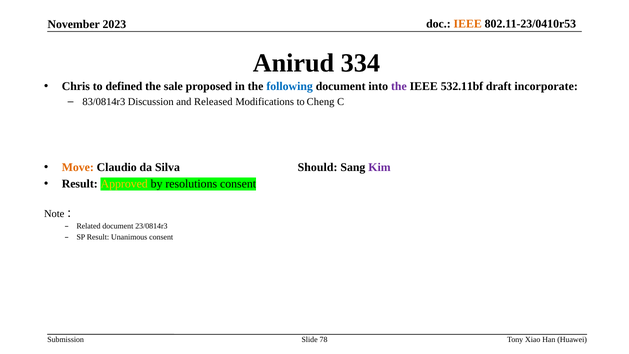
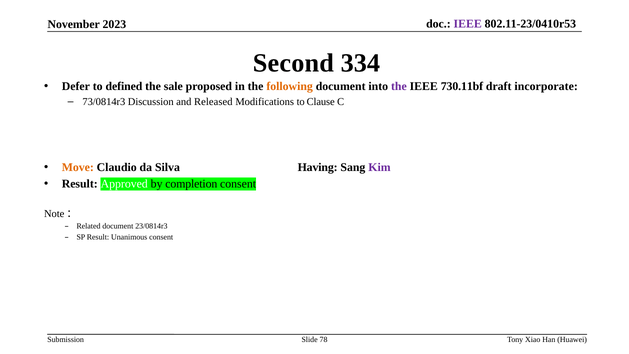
IEEE colour: orange -> purple (468, 24)
Anirud: Anirud -> Second (293, 63)
Chris: Chris -> Defer (76, 87)
following colour: blue -> orange (290, 87)
532.11bf: 532.11bf -> 730.11bf (462, 87)
83/0814r3: 83/0814r3 -> 73/0814r3 (104, 102)
Cheng: Cheng -> Clause (321, 102)
Should: Should -> Having (318, 167)
Approved colour: yellow -> white (124, 184)
resolutions: resolutions -> completion (191, 184)
